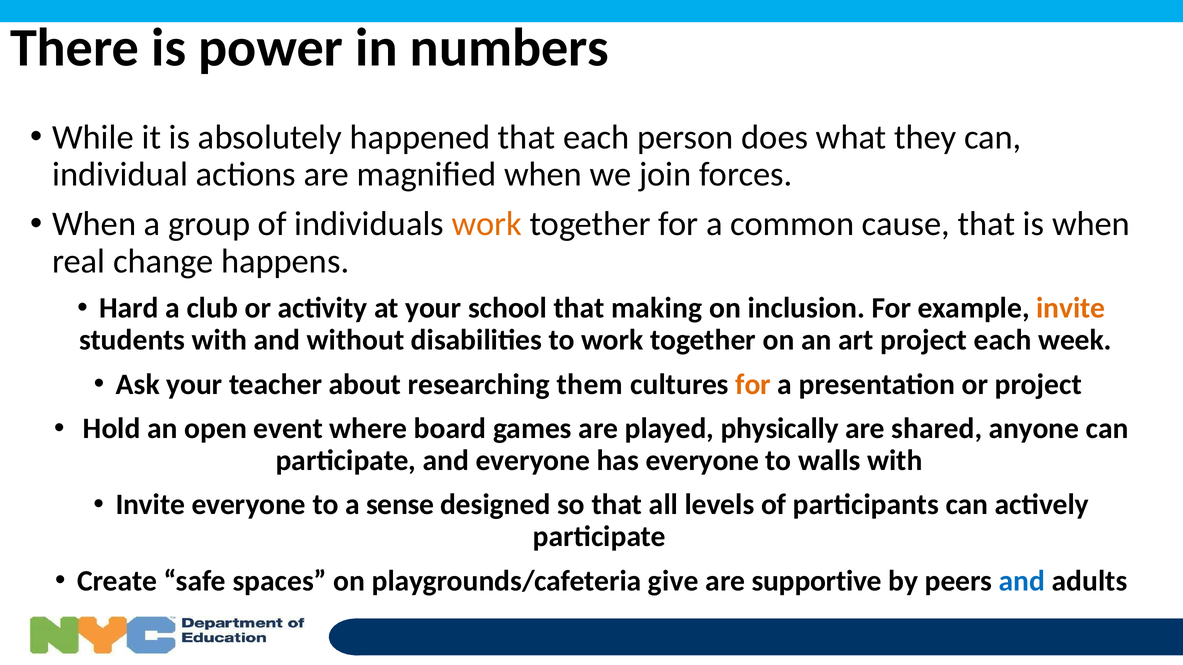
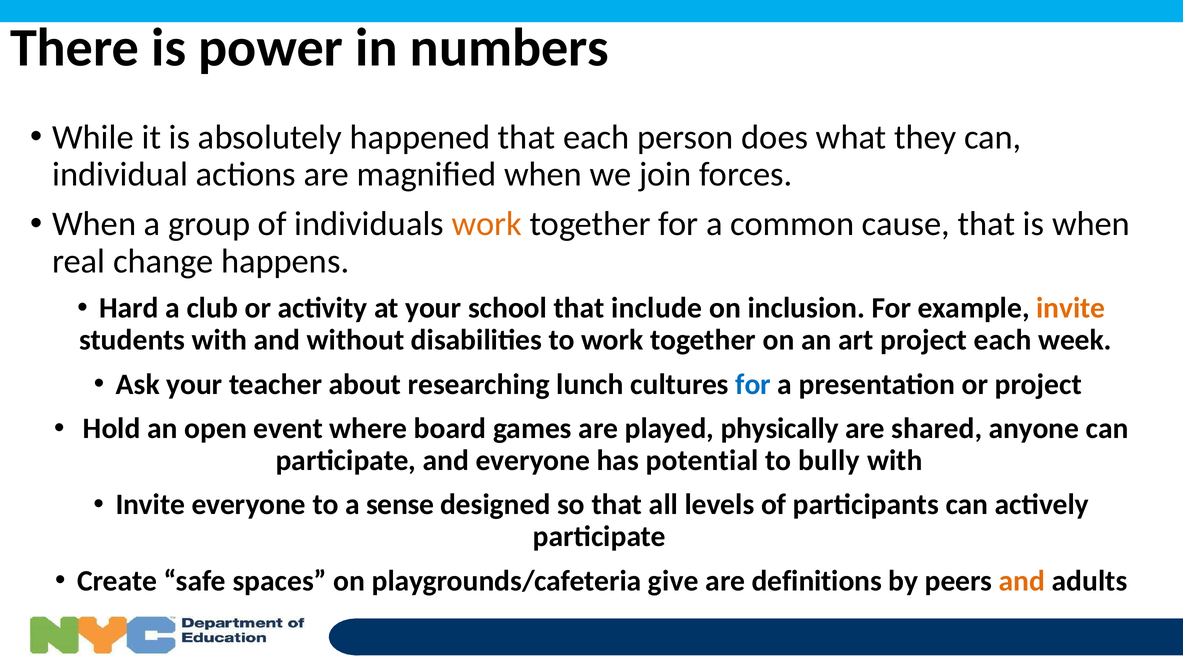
making: making -> include (657, 308)
them: them -> lunch (590, 385)
for colour: orange -> blue (753, 385)
has everyone: everyone -> potential (702, 461)
walls: walls -> bully (829, 461)
supportive: supportive -> definitions (817, 581)
and colour: blue -> orange (1022, 581)
